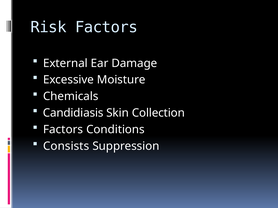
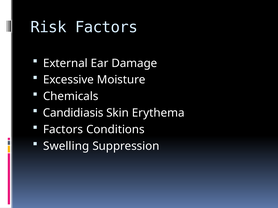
Collection: Collection -> Erythema (158, 113)
Consists: Consists -> Swelling (66, 146)
